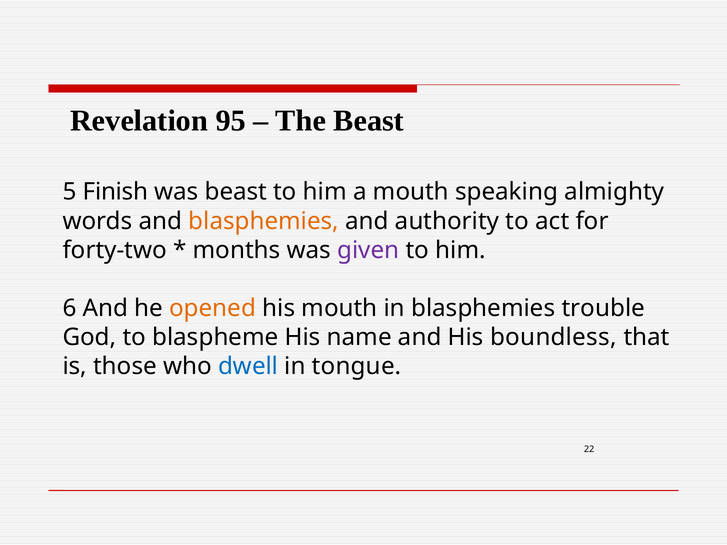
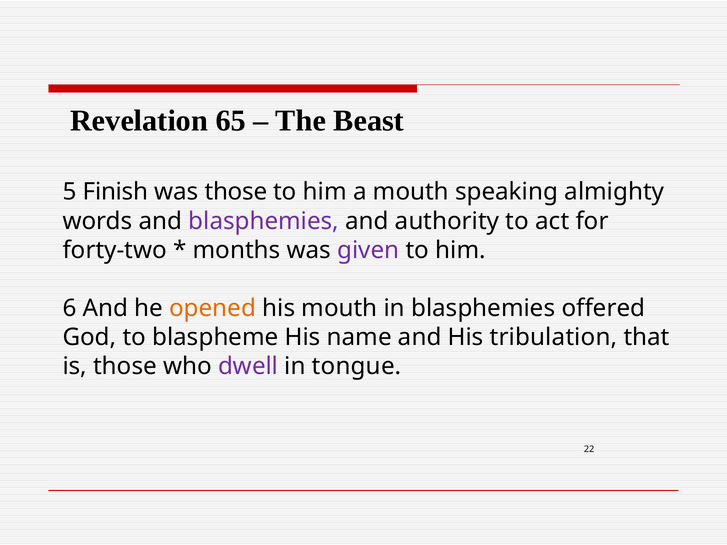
95: 95 -> 65 (231, 121)
was beast: beast -> those (236, 192)
blasphemies colour: orange -> purple (264, 221)
trouble: trouble -> offered (603, 308)
boundless: boundless -> tribulation (554, 337)
dwell colour: blue -> purple (248, 367)
